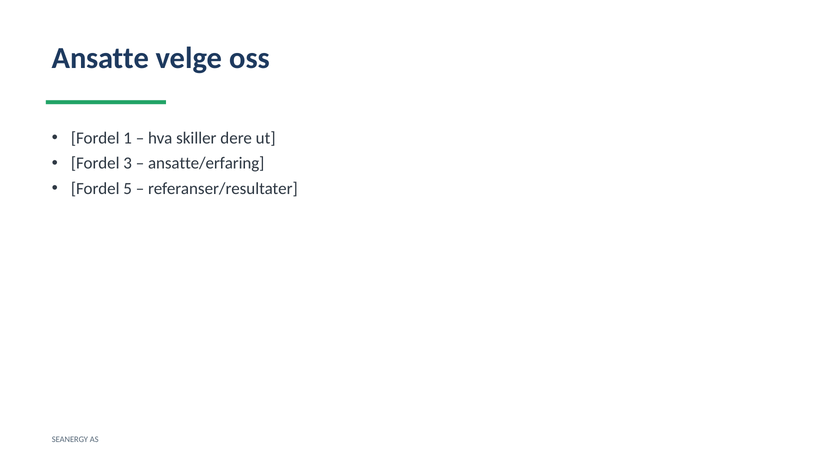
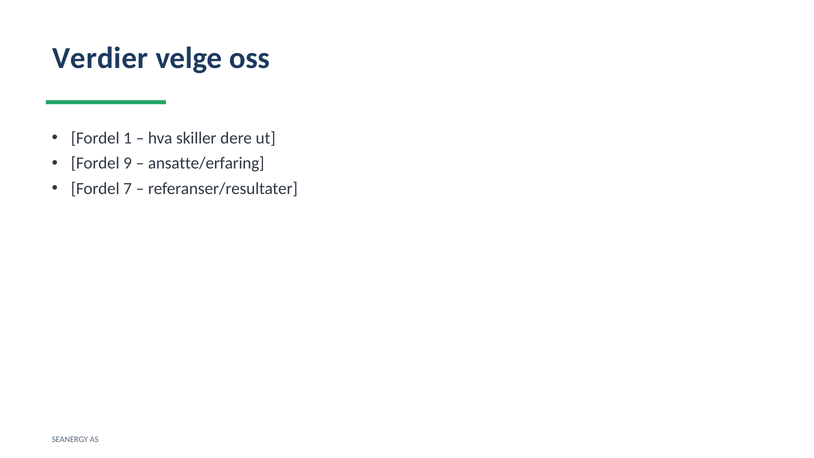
Ansatte: Ansatte -> Verdier (100, 58)
3: 3 -> 9 (128, 163)
5: 5 -> 7 (128, 189)
